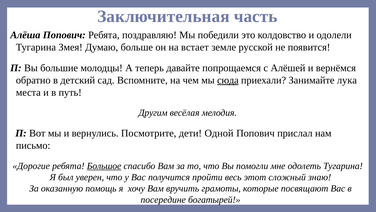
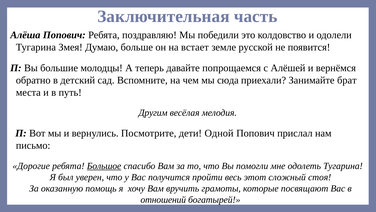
сюда underline: present -> none (228, 80)
лука: лука -> брат (347, 80)
знаю: знаю -> стоя (320, 177)
посередине: посередине -> отношений (163, 199)
